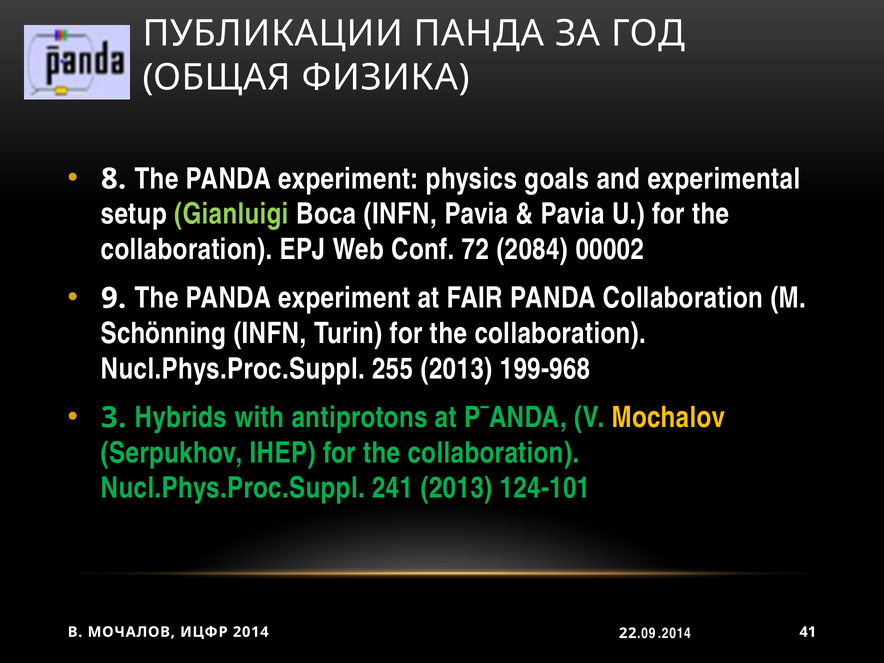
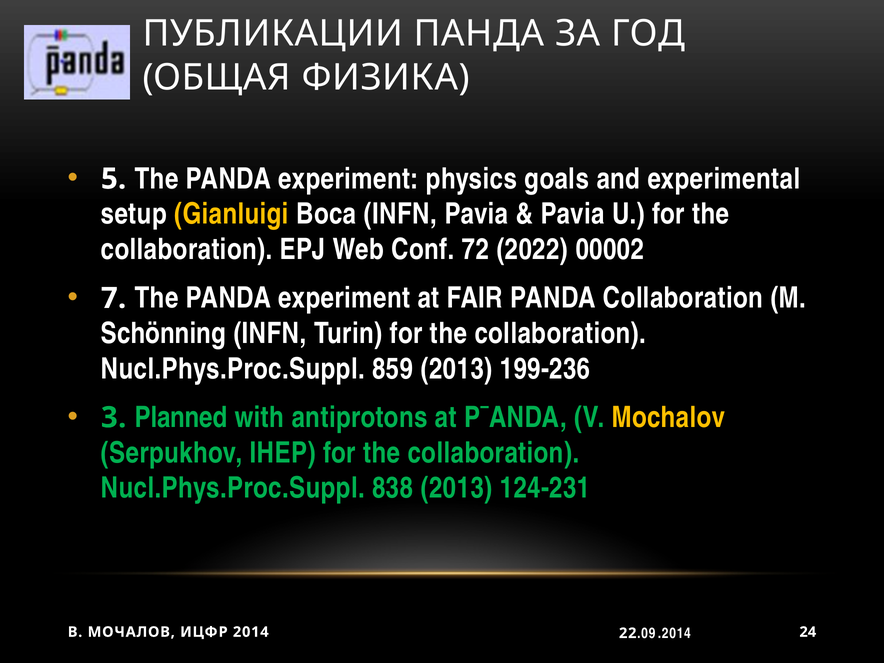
8: 8 -> 5 (114, 179)
Gianluigi colour: light green -> yellow (231, 214)
2084: 2084 -> 2022 (532, 250)
9: 9 -> 7 (114, 298)
255: 255 -> 859 (393, 369)
199-968: 199-968 -> 199-236 (545, 369)
Hybrids: Hybrids -> Planned (181, 418)
241: 241 -> 838 (393, 488)
124-101: 124-101 -> 124-231 (545, 488)
41: 41 -> 24 (808, 632)
